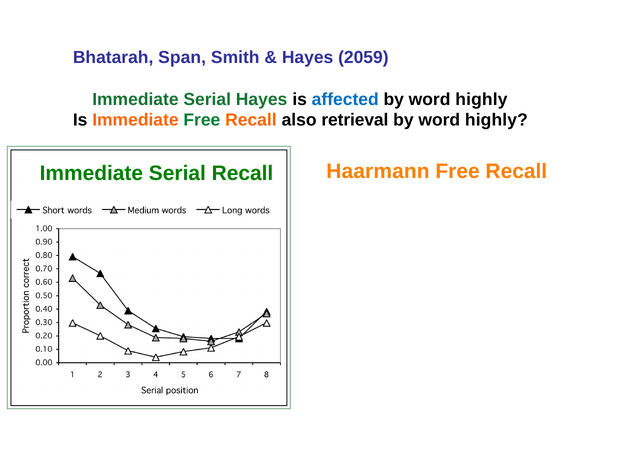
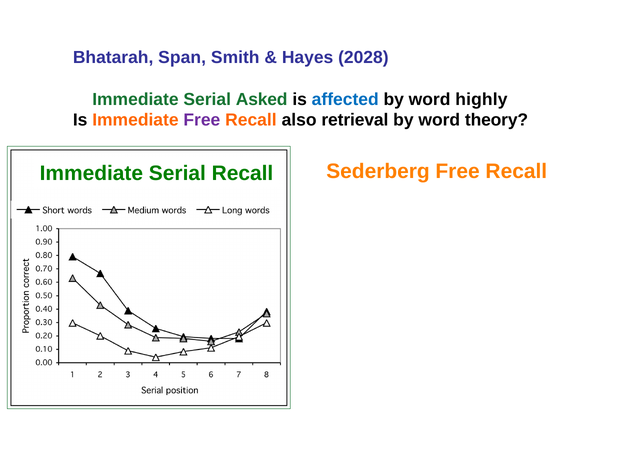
2059: 2059 -> 2028 (363, 57)
Serial Hayes: Hayes -> Asked (262, 99)
Free colour: green -> purple (202, 120)
highly: highly -> theory (497, 120)
Haarmann: Haarmann -> Sederberg (378, 171)
